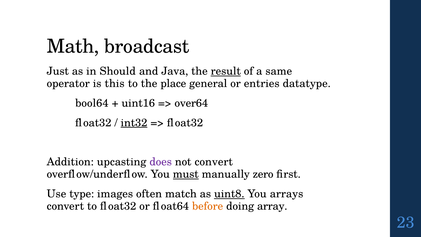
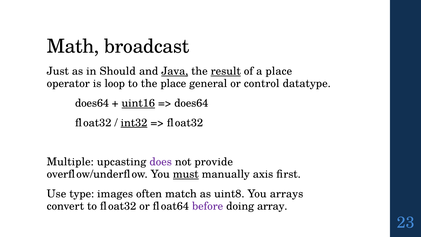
Java underline: none -> present (175, 71)
a same: same -> place (279, 71)
this: this -> loop (115, 84)
entries: entries -> control (262, 84)
bool64: bool64 -> does64 (92, 103)
uint16 underline: none -> present (138, 103)
over64: over64 -> does64 (191, 103)
Addition: Addition -> Multiple (70, 162)
not convert: convert -> provide (214, 162)
zero: zero -> axis (263, 174)
uint8 underline: present -> none (229, 194)
before colour: orange -> purple (208, 206)
